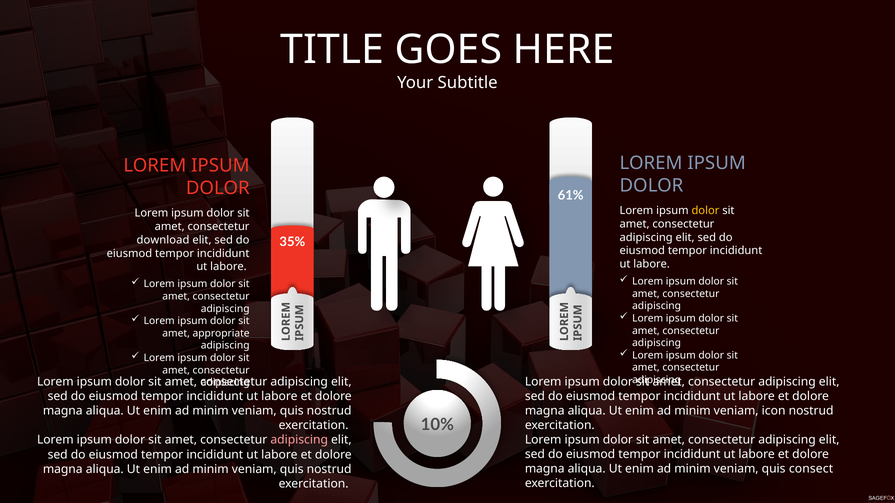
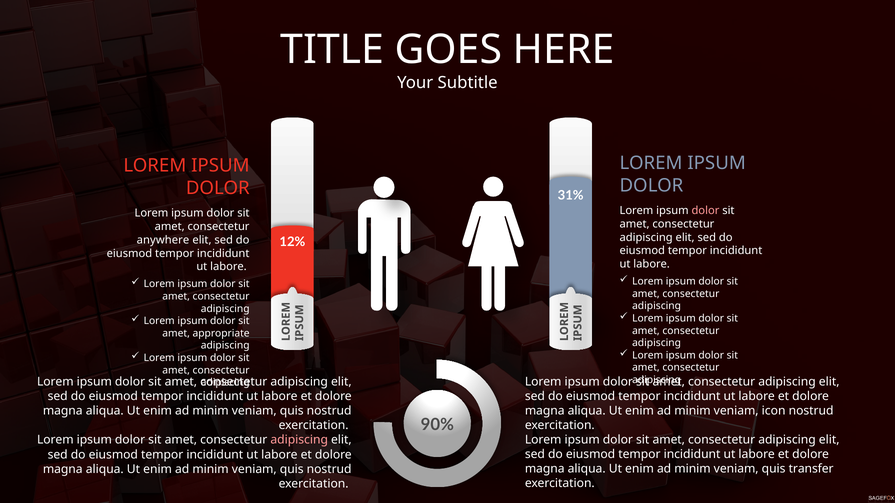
61%: 61% -> 31% (571, 196)
dolor colour: yellow -> pink (705, 211)
download: download -> anywhere (163, 240)
35%: 35% -> 12% (292, 242)
10%: 10% -> 90% (437, 425)
consect: consect -> transfer (811, 469)
